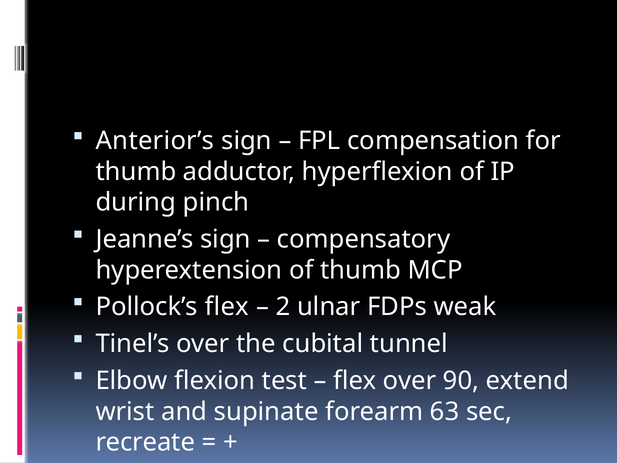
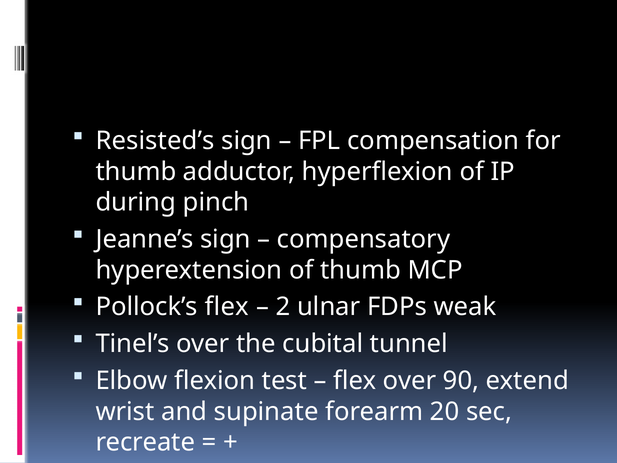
Anterior’s: Anterior’s -> Resisted’s (155, 141)
63: 63 -> 20 (445, 411)
